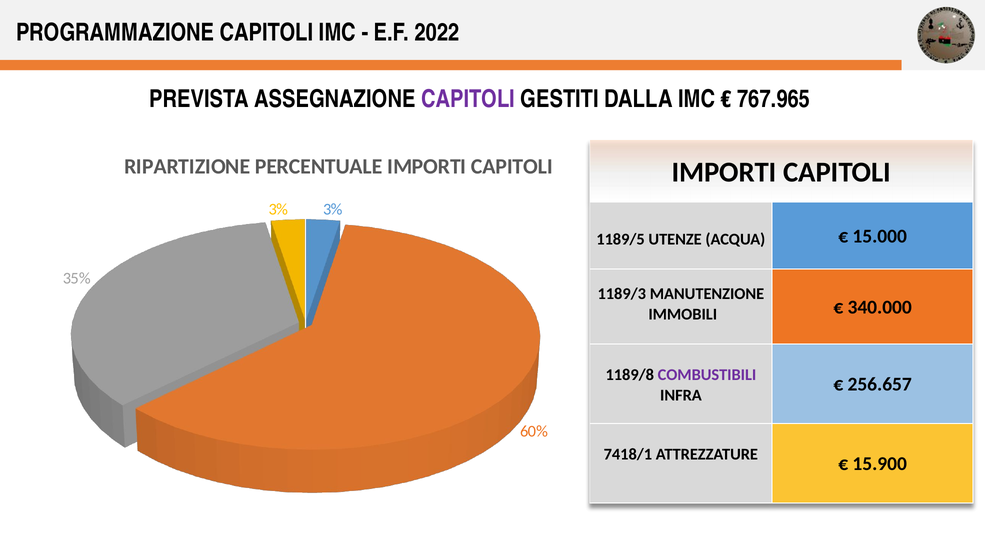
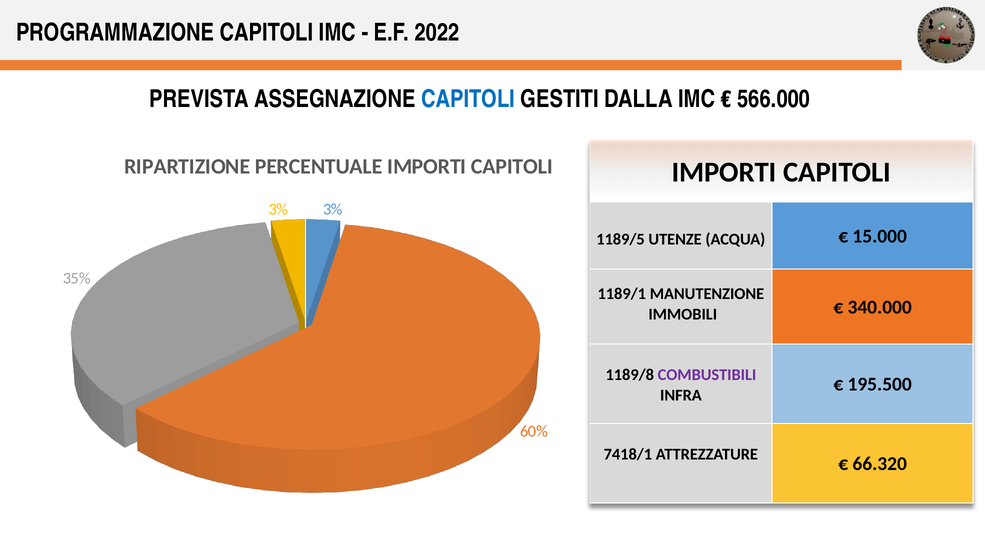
CAPITOLI colour: purple -> blue (468, 99)
767.965: 767.965 -> 566.000 (774, 99)
1189/3: 1189/3 -> 1189/1 (622, 294)
256.657: 256.657 -> 195.500 (880, 384)
15.900: 15.900 -> 66.320 (880, 464)
